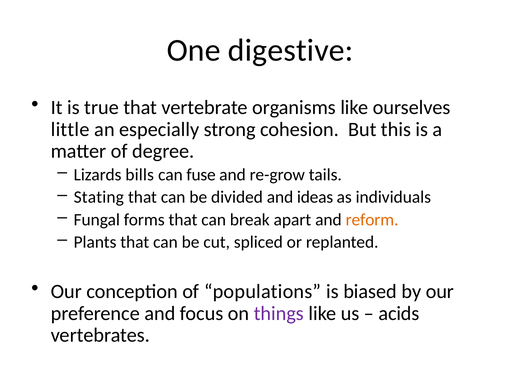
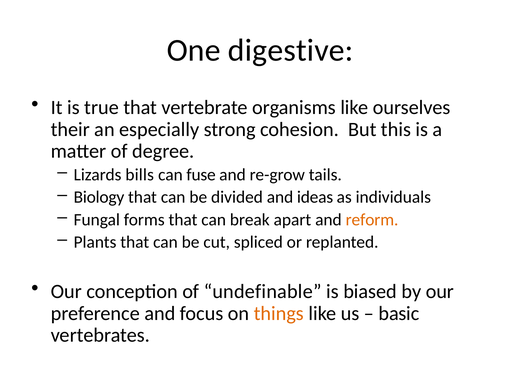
little: little -> their (70, 129)
Stating: Stating -> Biology (99, 197)
populations: populations -> undefinable (263, 291)
things colour: purple -> orange (279, 313)
acids: acids -> basic (399, 313)
